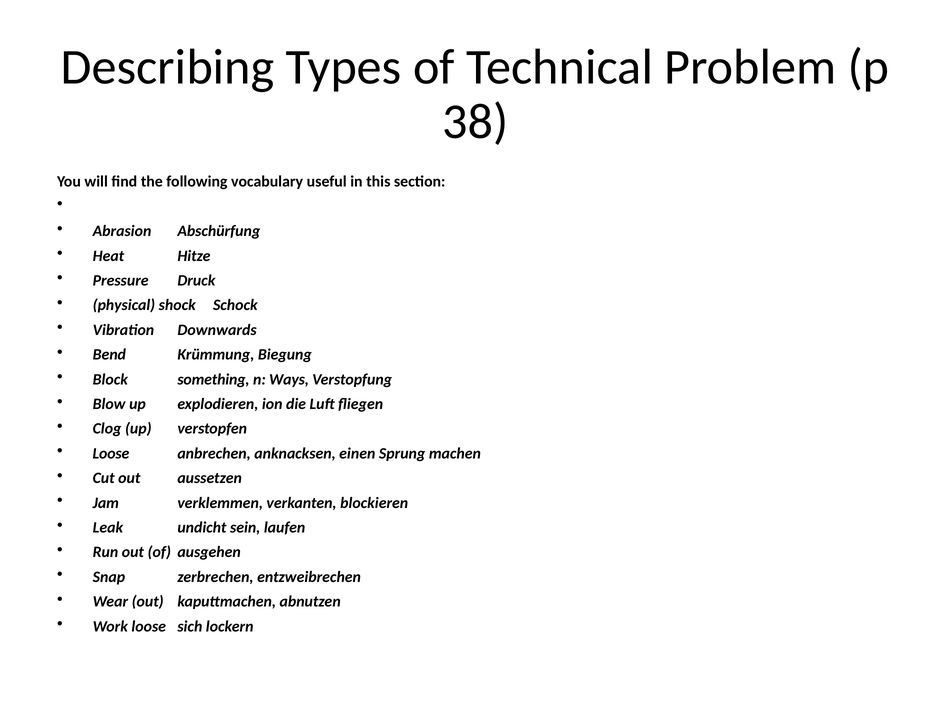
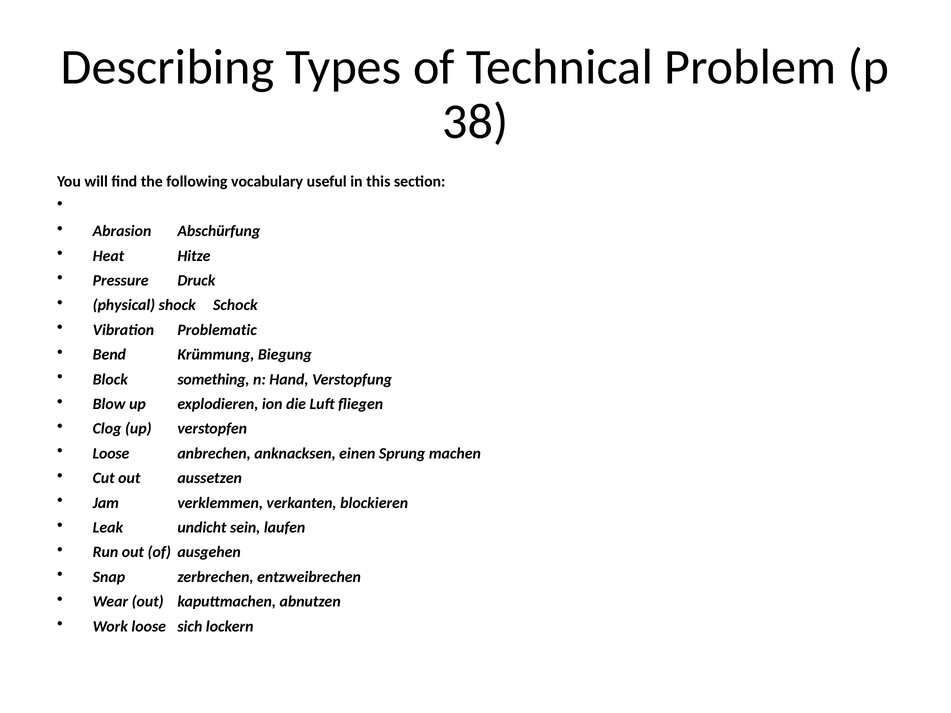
Downwards: Downwards -> Problematic (217, 330)
Ways: Ways -> Hand (289, 379)
